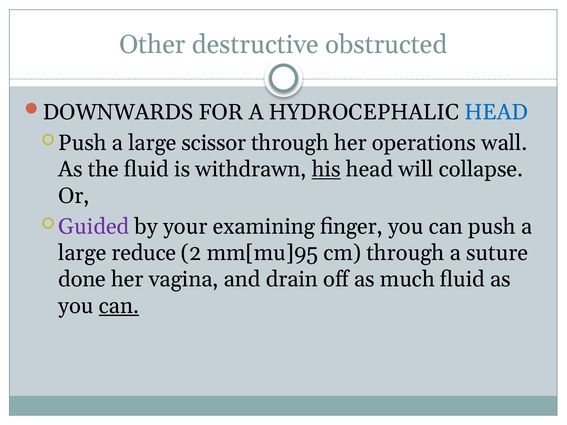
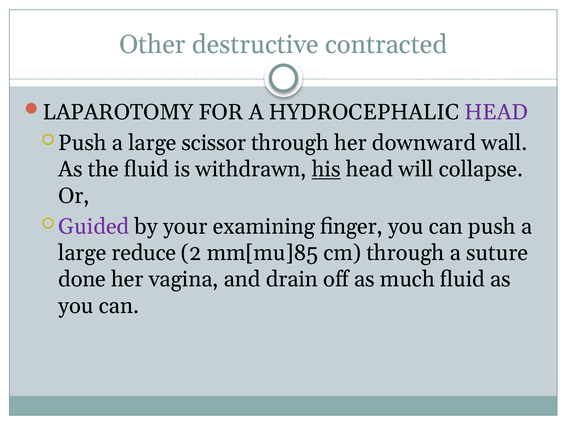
obstructed: obstructed -> contracted (386, 45)
DOWNWARDS: DOWNWARDS -> LAPAROTOMY (118, 112)
HEAD colour: blue -> purple (496, 112)
operations: operations -> downward (424, 143)
mm[mu]95: mm[mu]95 -> mm[mu]85 (263, 253)
can underline: present -> none (119, 306)
